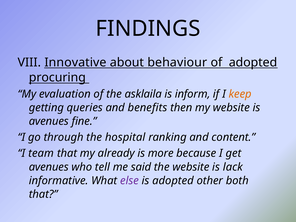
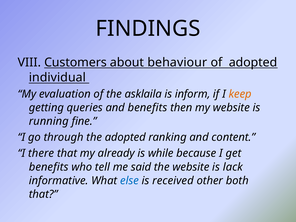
Innovative: Innovative -> Customers (76, 62)
procuring: procuring -> individual (57, 77)
avenues: avenues -> running (49, 121)
the hospital: hospital -> adopted (125, 137)
team: team -> there (41, 153)
more: more -> while (161, 153)
avenues: avenues -> benefits (49, 167)
else colour: purple -> blue (129, 181)
is adopted: adopted -> received (173, 181)
